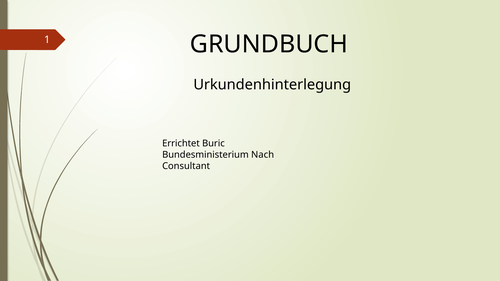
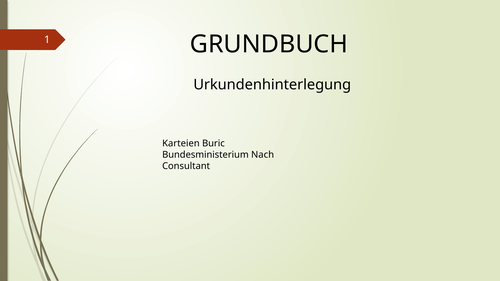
Errichtet: Errichtet -> Karteien (181, 144)
